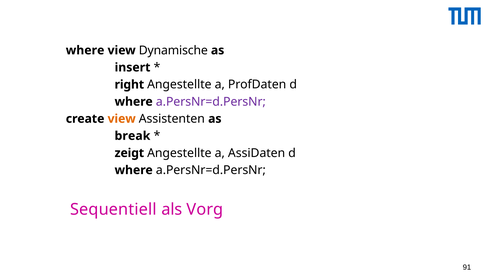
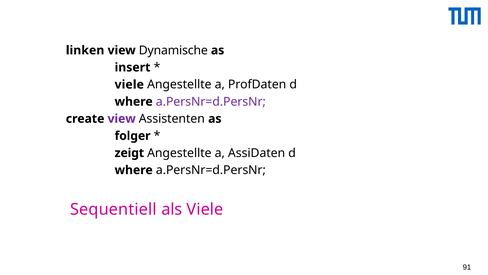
where: where -> linken (85, 50)
right: right -> viele (129, 84)
view colour: orange -> purple (122, 119)
break: break -> folger (133, 136)
als Vorg: Vorg -> Viele (205, 209)
